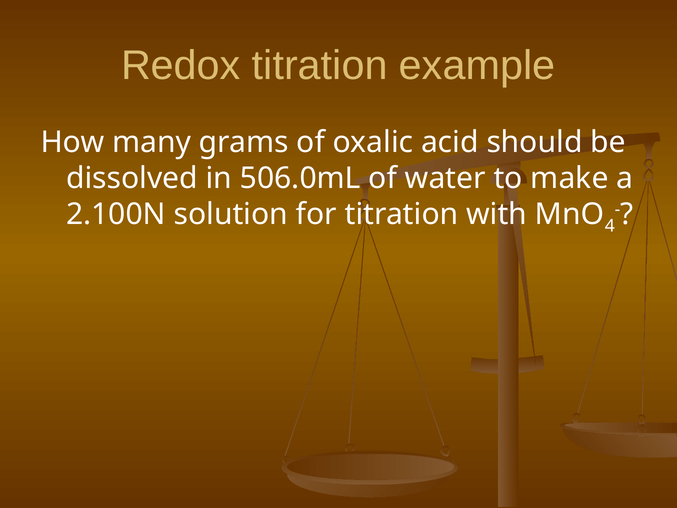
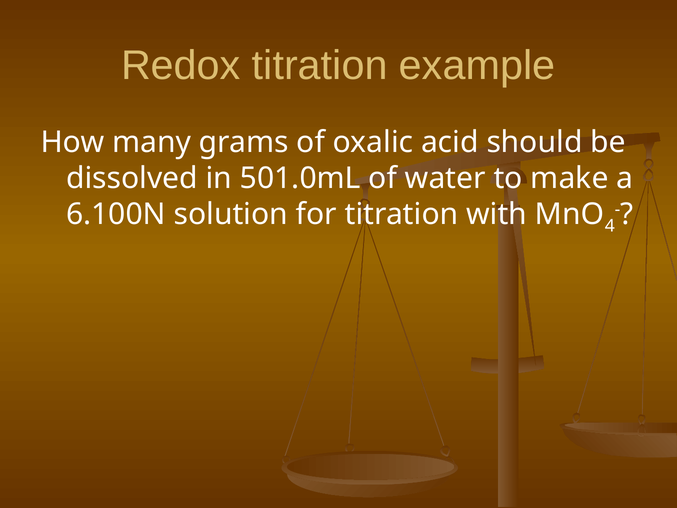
506.0mL: 506.0mL -> 501.0mL (300, 178)
2.100N: 2.100N -> 6.100N (116, 214)
